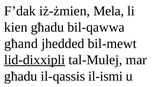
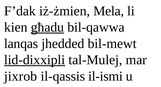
għadu underline: none -> present (47, 27)
għand: għand -> lanqas (21, 43)
għadu: għadu -> jixrob (21, 76)
